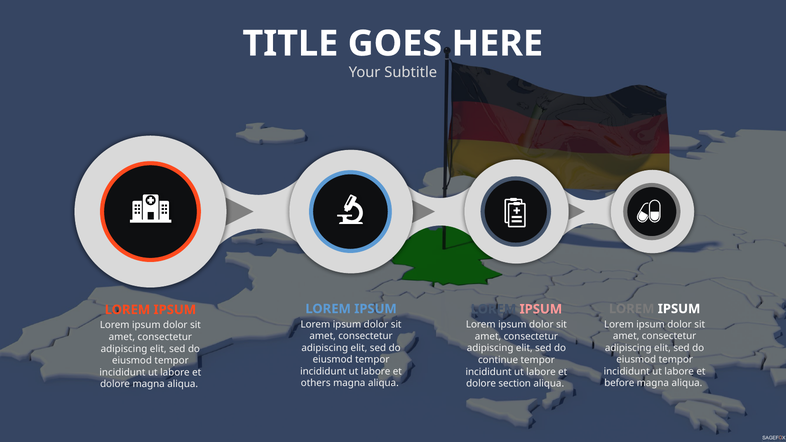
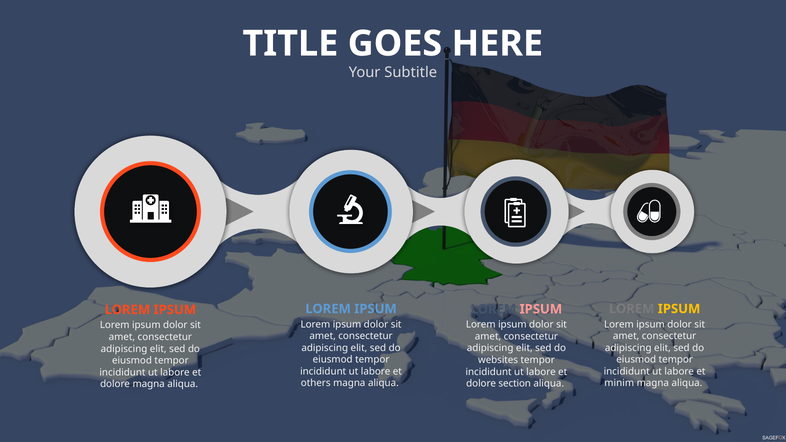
IPSUM colour: white -> yellow (679, 309)
continue: continue -> websites (498, 360)
before: before -> minim (619, 383)
